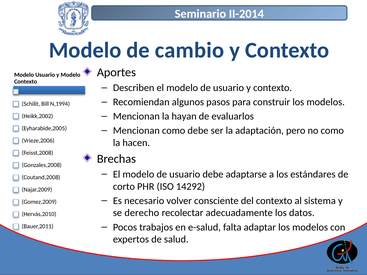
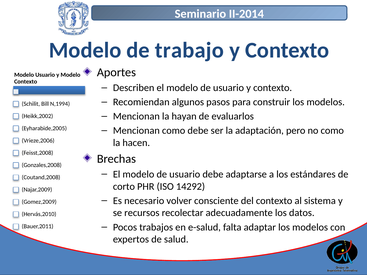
cambio: cambio -> trabajo (189, 50)
derecho: derecho -> recursos (142, 213)
